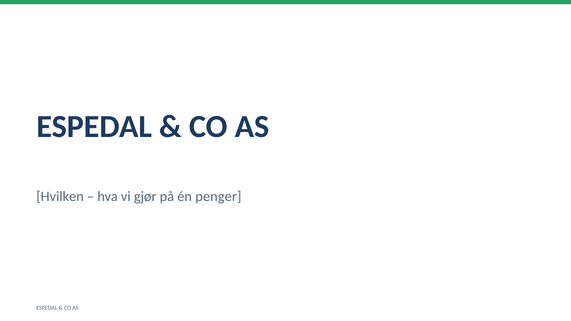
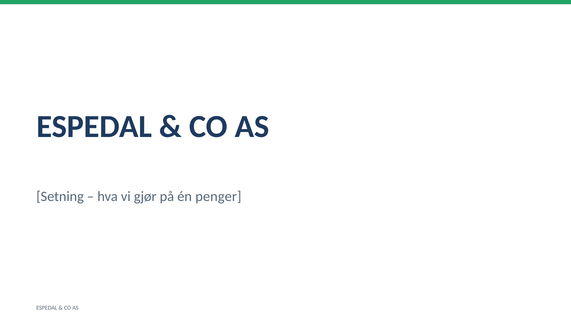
Hvilken: Hvilken -> Setning (60, 197)
